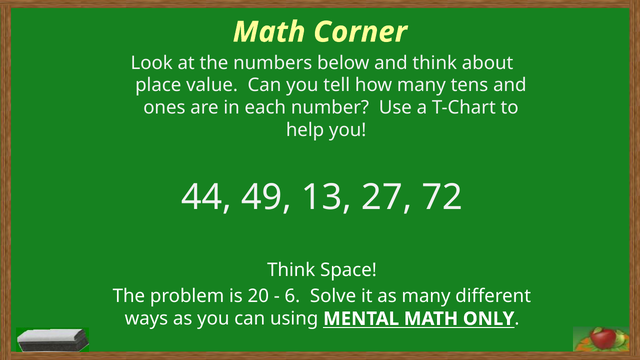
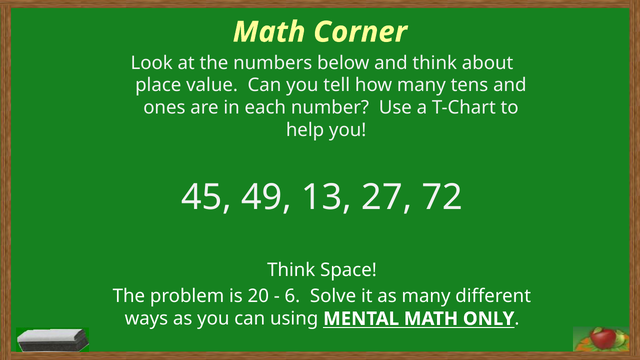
44: 44 -> 45 (206, 198)
